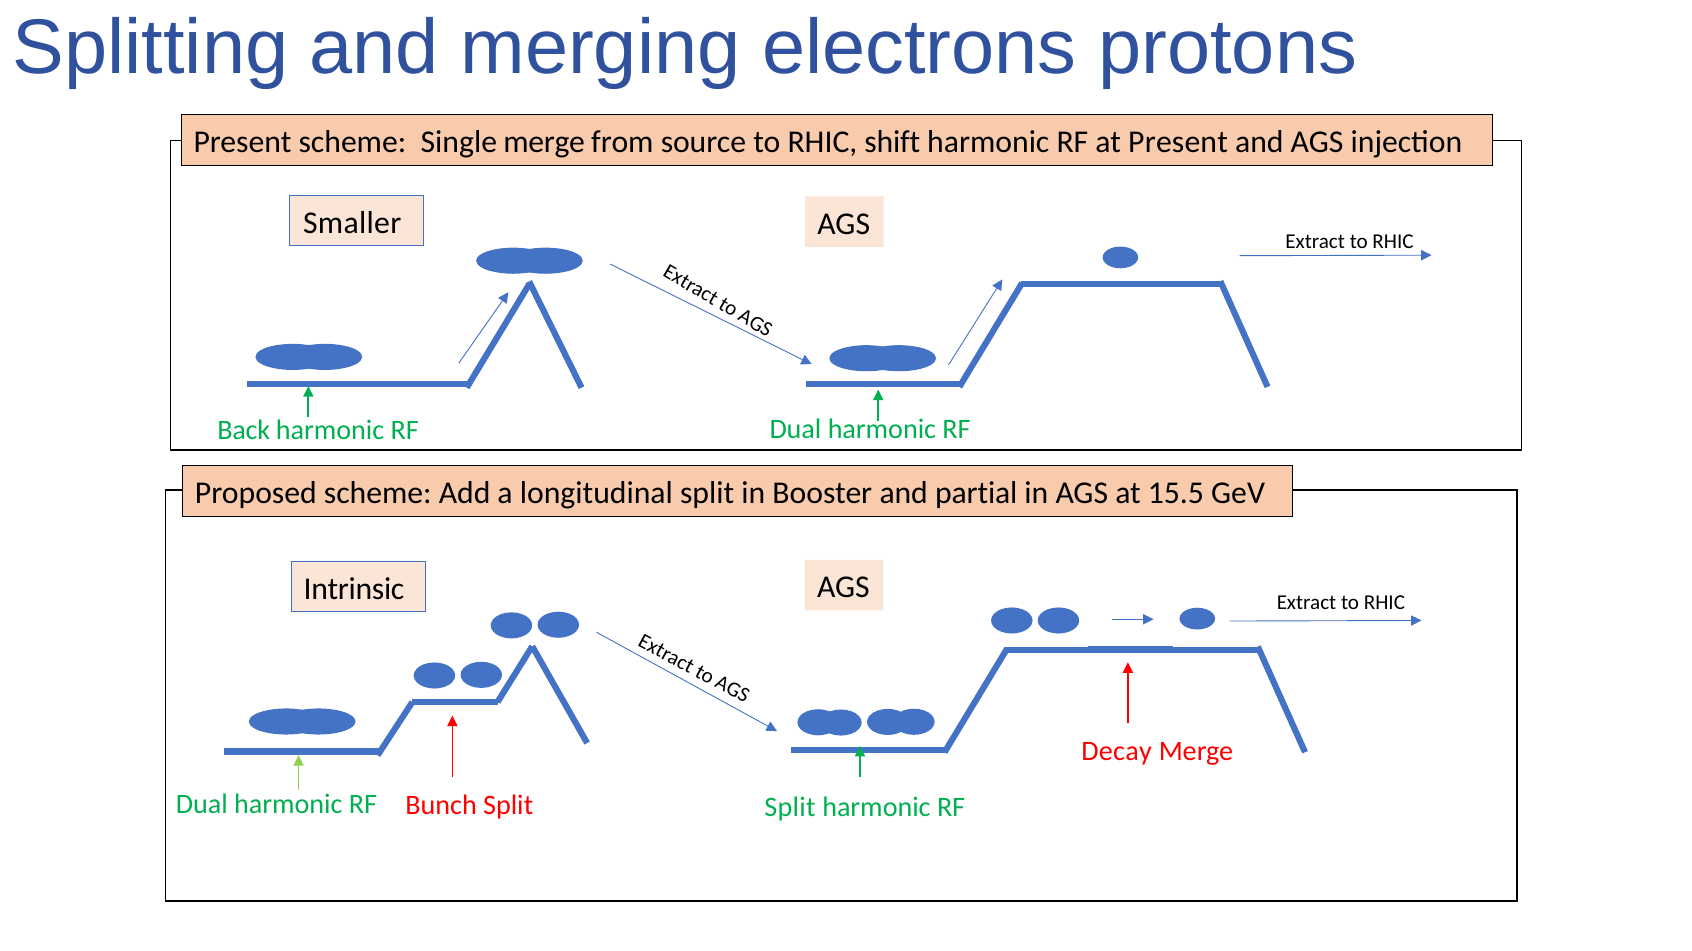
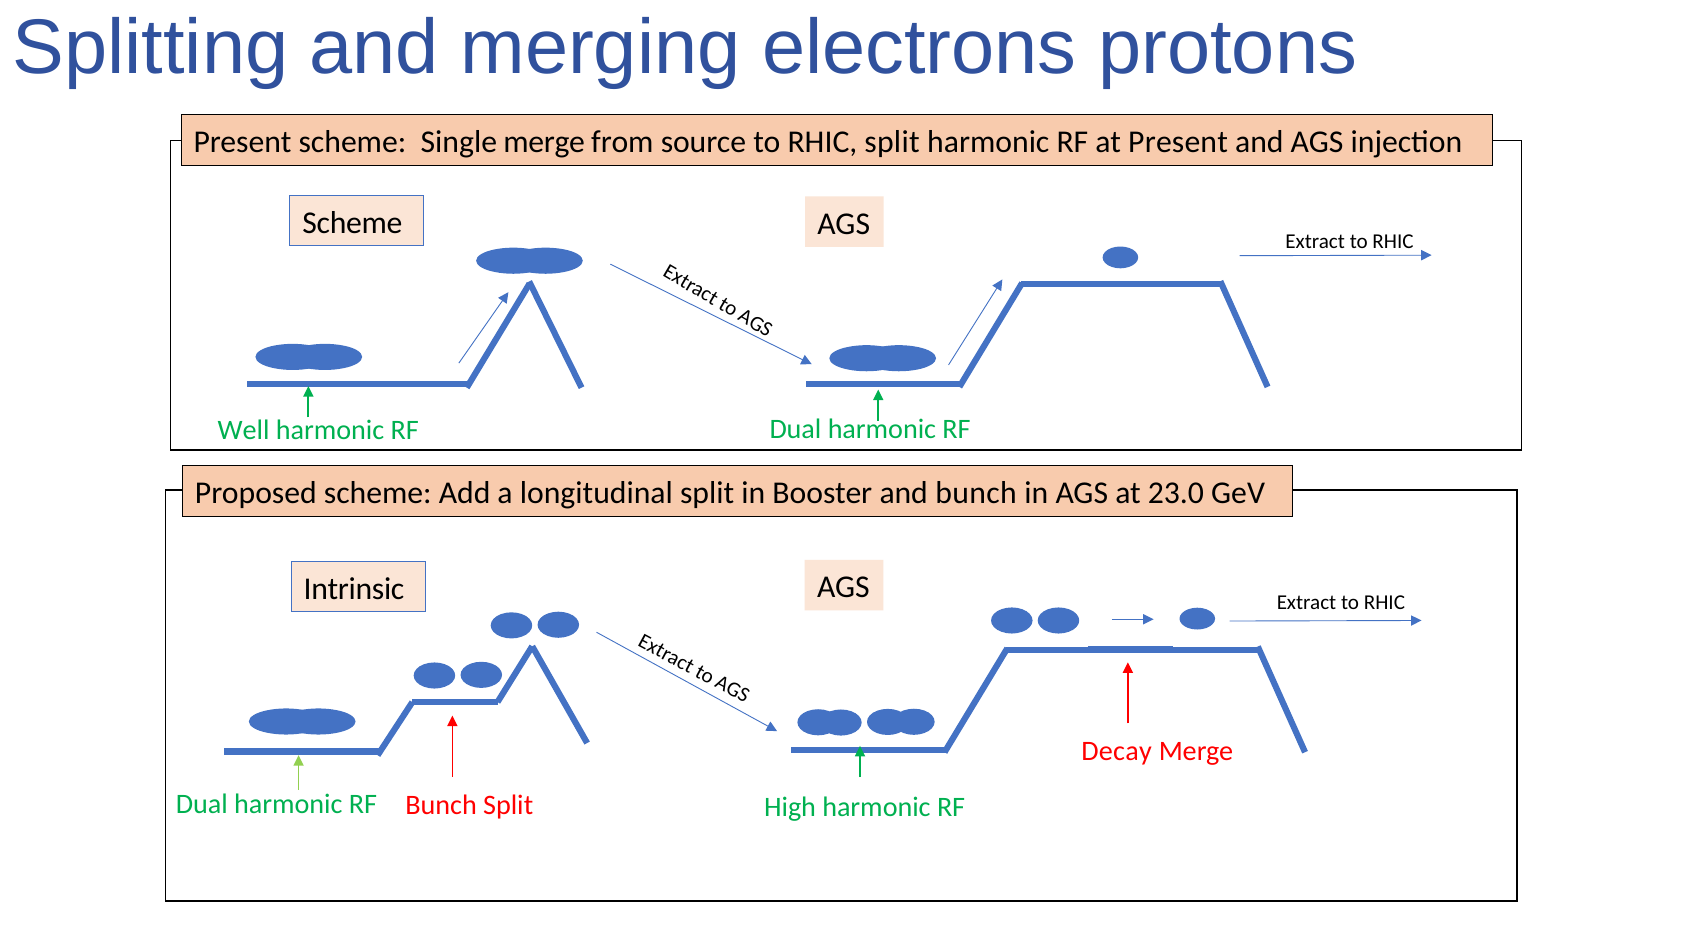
RHIC shift: shift -> split (892, 143)
Smaller: Smaller -> Scheme (352, 223)
Back: Back -> Well (244, 430)
and partial: partial -> bunch (976, 494)
15.5: 15.5 -> 23.0 (1176, 494)
Split: Split -> High (790, 807)
